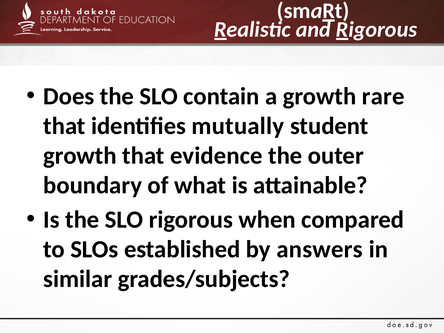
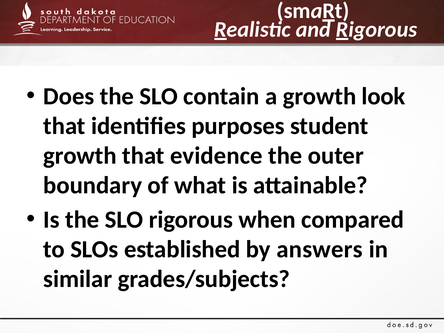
rare: rare -> look (383, 96)
mutually: mutually -> purposes (238, 126)
